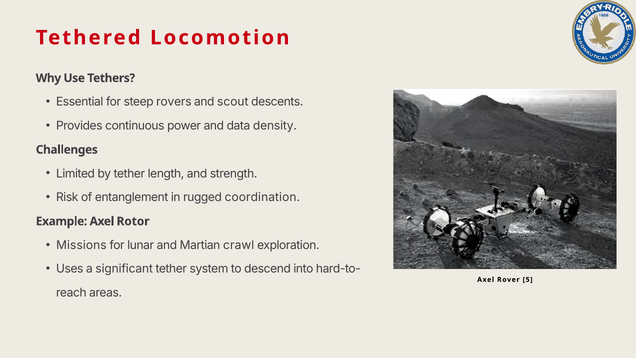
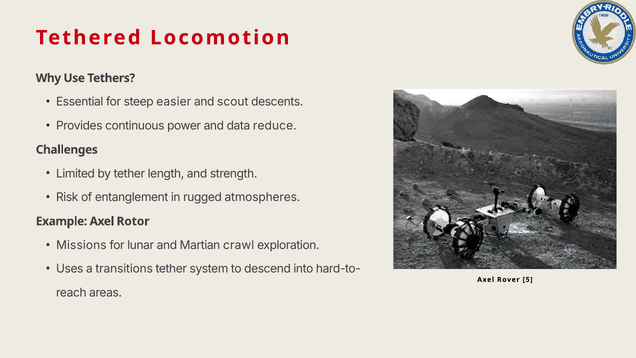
rovers: rovers -> easier (174, 102)
density: density -> reduce (275, 126)
coordination: coordination -> atmospheres (262, 197)
significant: significant -> transitions (124, 269)
